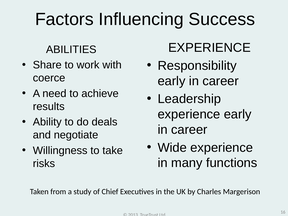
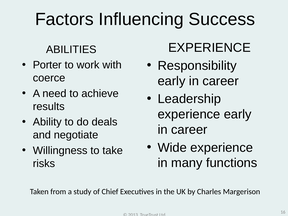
Share: Share -> Porter (47, 65)
